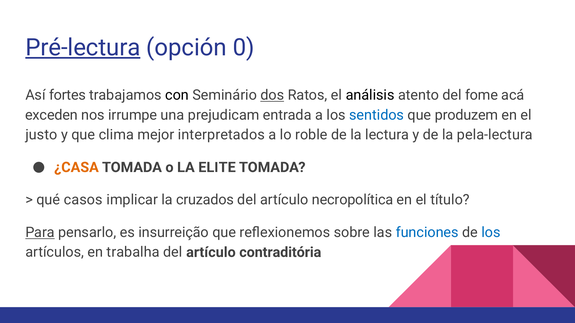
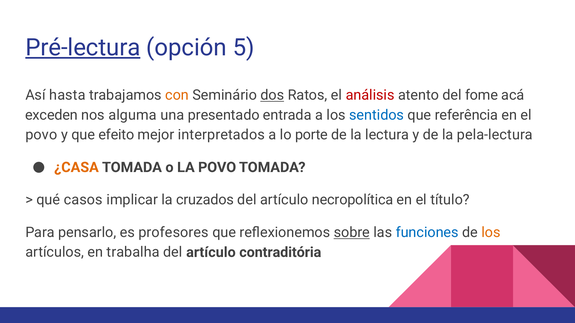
0: 0 -> 5 (244, 48)
fortes: fortes -> hasta (67, 95)
con colour: black -> orange (177, 95)
análisis colour: black -> red (370, 95)
irrumpe: irrumpe -> alguma (133, 115)
prejudicam: prejudicam -> presentado (224, 115)
produzem: produzem -> referência (466, 115)
justo: justo -> povo (41, 135)
clima: clima -> efeito (116, 135)
roble: roble -> porte (311, 135)
LA ELITE: ELITE -> POVO (217, 168)
Para underline: present -> none (40, 233)
insurreição: insurreição -> profesores (174, 233)
sobre underline: none -> present (352, 233)
los colour: blue -> orange (491, 233)
